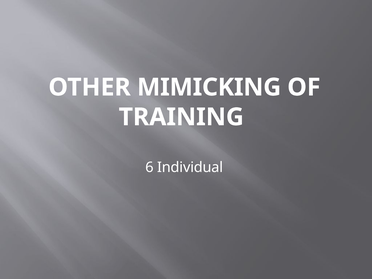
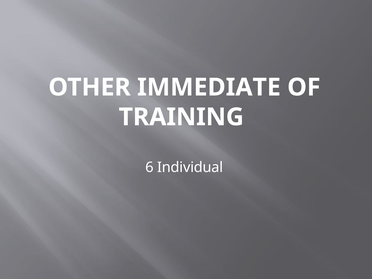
MIMICKING: MIMICKING -> IMMEDIATE (209, 87)
